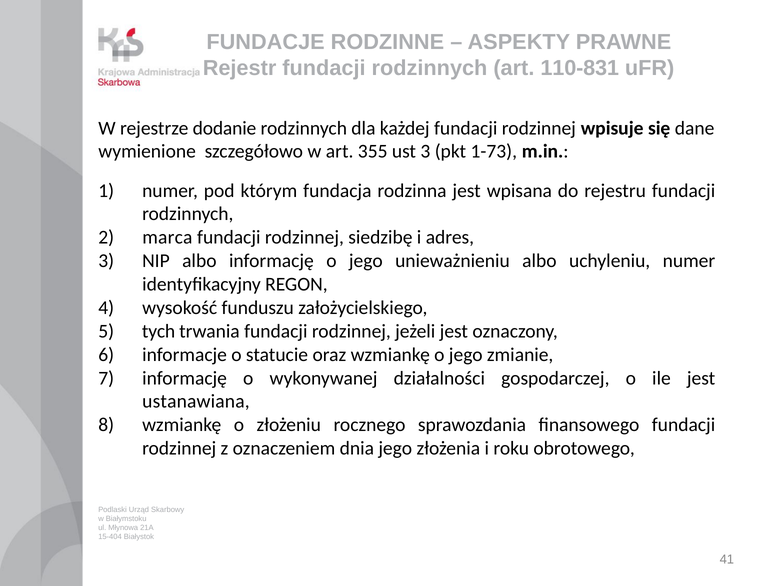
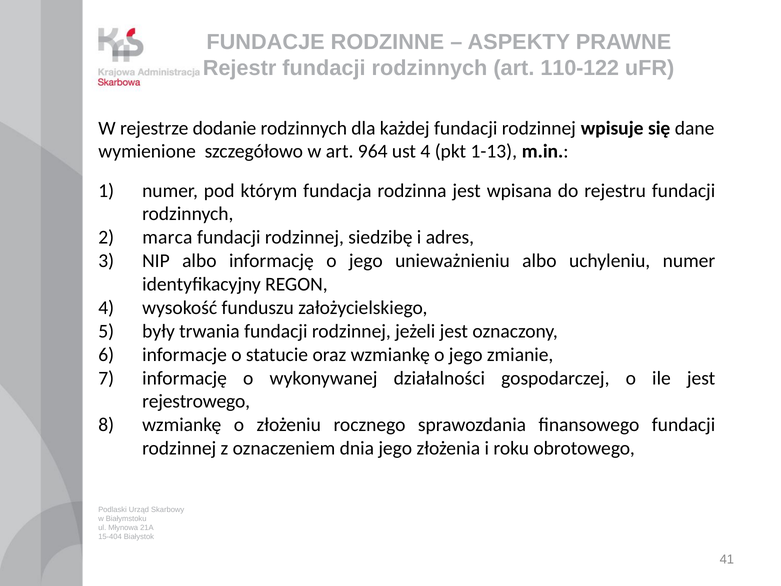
110-831: 110-831 -> 110-122 (580, 68)
355: 355 -> 964 (373, 151)
ust 3: 3 -> 4 (425, 151)
1-73: 1-73 -> 1-13 (494, 151)
tych: tych -> były (159, 331)
ustanawiana: ustanawiana -> rejestrowego (196, 401)
